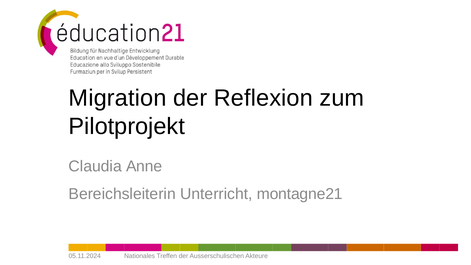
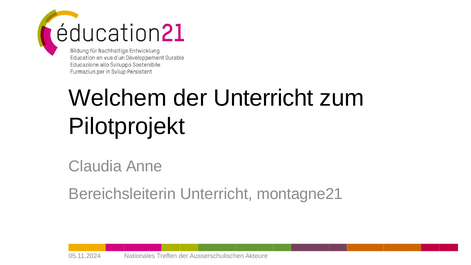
Migration: Migration -> Welchem (118, 98)
der Reflexion: Reflexion -> Unterricht (264, 98)
